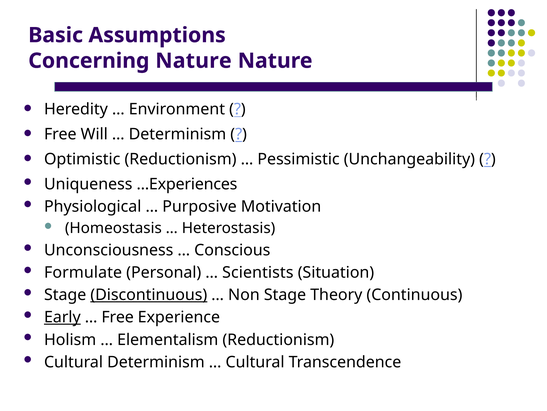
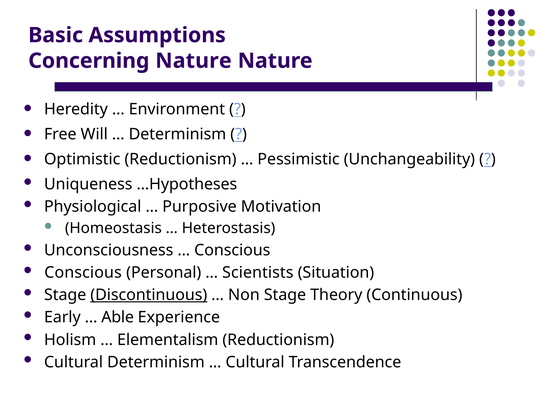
…Experiences: …Experiences -> …Hypotheses (187, 184)
Formulate: Formulate -> Conscious (83, 272)
Early underline: present -> none (62, 317)
Free: Free -> Able (118, 317)
